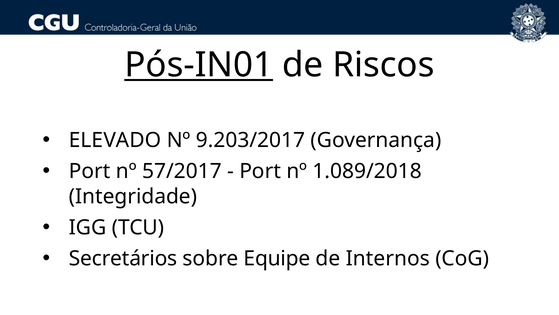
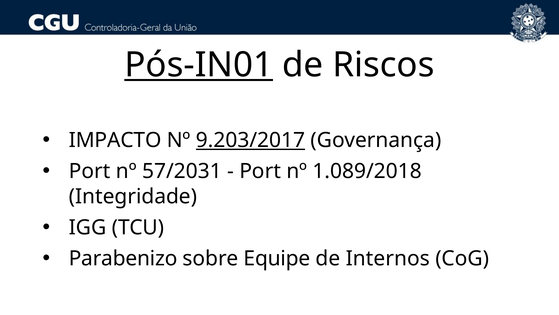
ELEVADO: ELEVADO -> IMPACTO (115, 140)
9.203/2017 underline: none -> present (251, 140)
57/2017: 57/2017 -> 57/2031 (182, 171)
Secretários: Secretários -> Parabenizo (123, 258)
